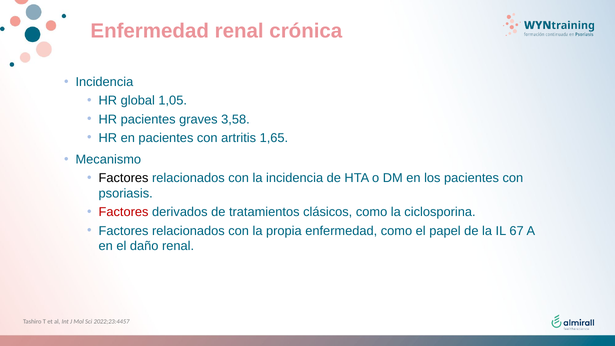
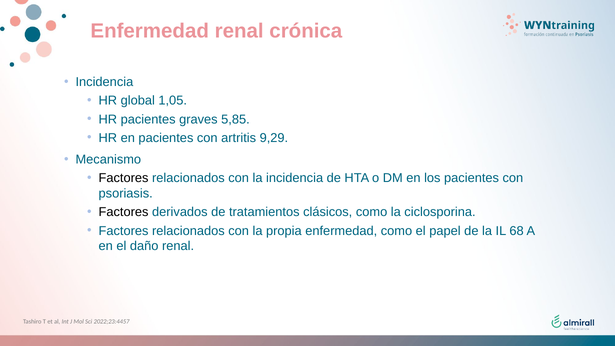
3,58: 3,58 -> 5,85 (235, 119)
1,65: 1,65 -> 9,29 (274, 138)
Factores colour: red -> black (124, 212)
67: 67 -> 68 (517, 231)
